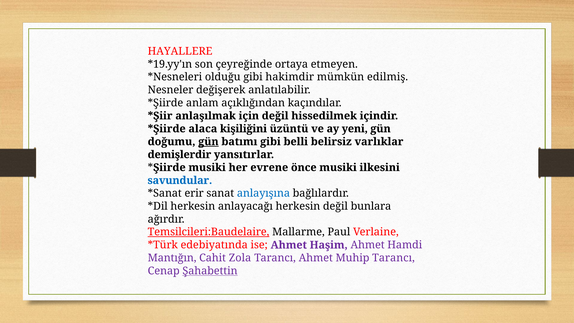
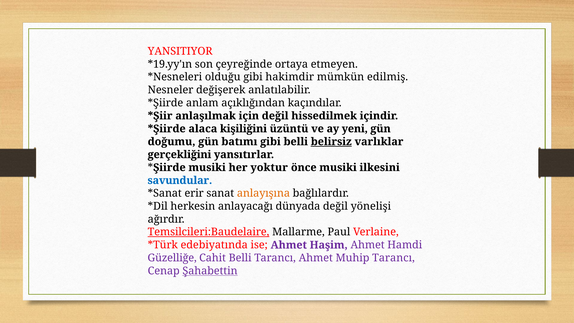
HAYALLERE: HAYALLERE -> YANSITIYOR (180, 51)
gün underline: present -> none (208, 142)
belirsiz underline: none -> present (331, 142)
demişlerdir: demişlerdir -> gerçekliğini (180, 155)
evrene: evrene -> yoktur (269, 167)
anlayışına colour: blue -> orange (263, 193)
anlayacağı herkesin: herkesin -> dünyada (298, 206)
bunlara: bunlara -> yönelişi (371, 206)
Mantığın: Mantığın -> Güzelliğe (172, 258)
Cahit Zola: Zola -> Belli (240, 258)
